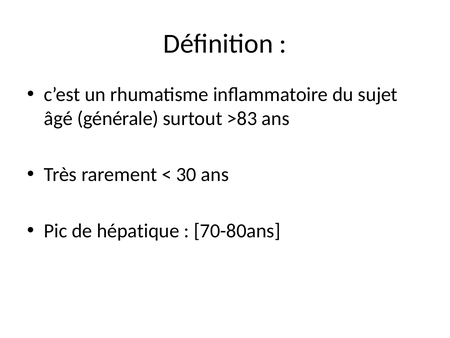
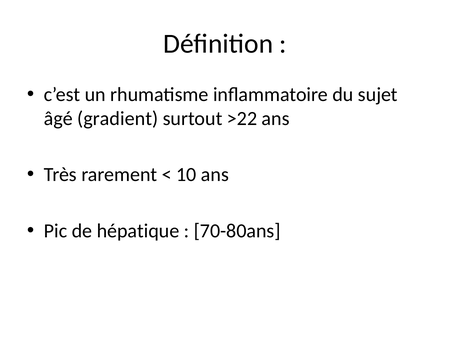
générale: générale -> gradient (118, 118)
>83: >83 -> >22 (242, 118)
30: 30 -> 10 (186, 174)
